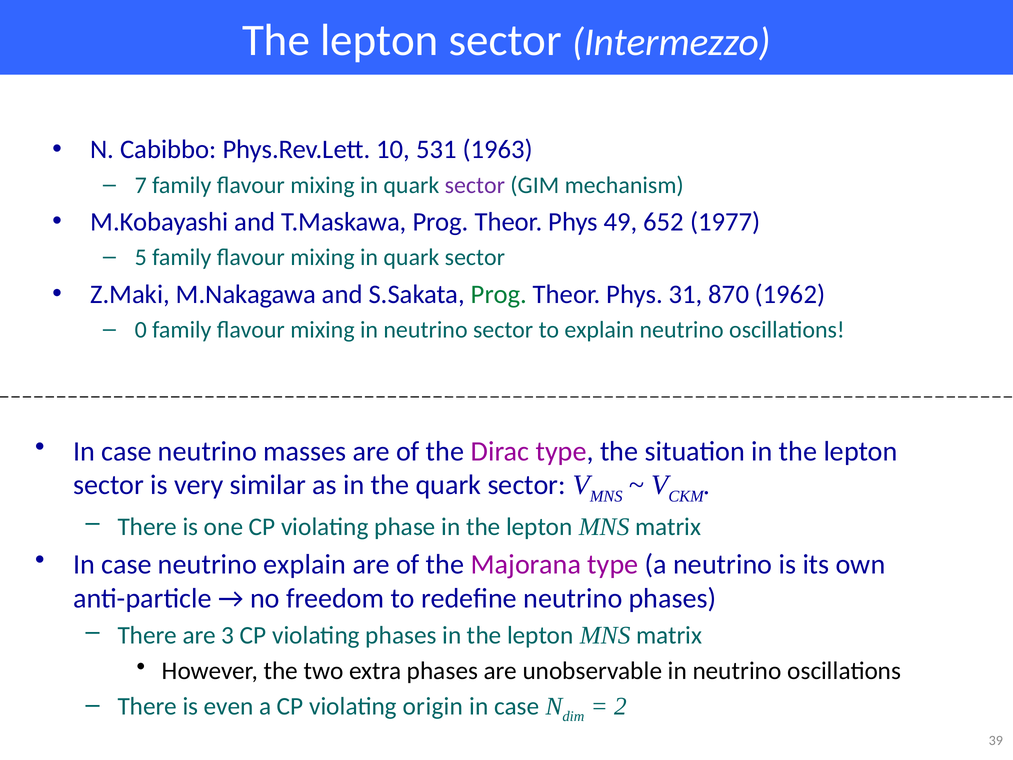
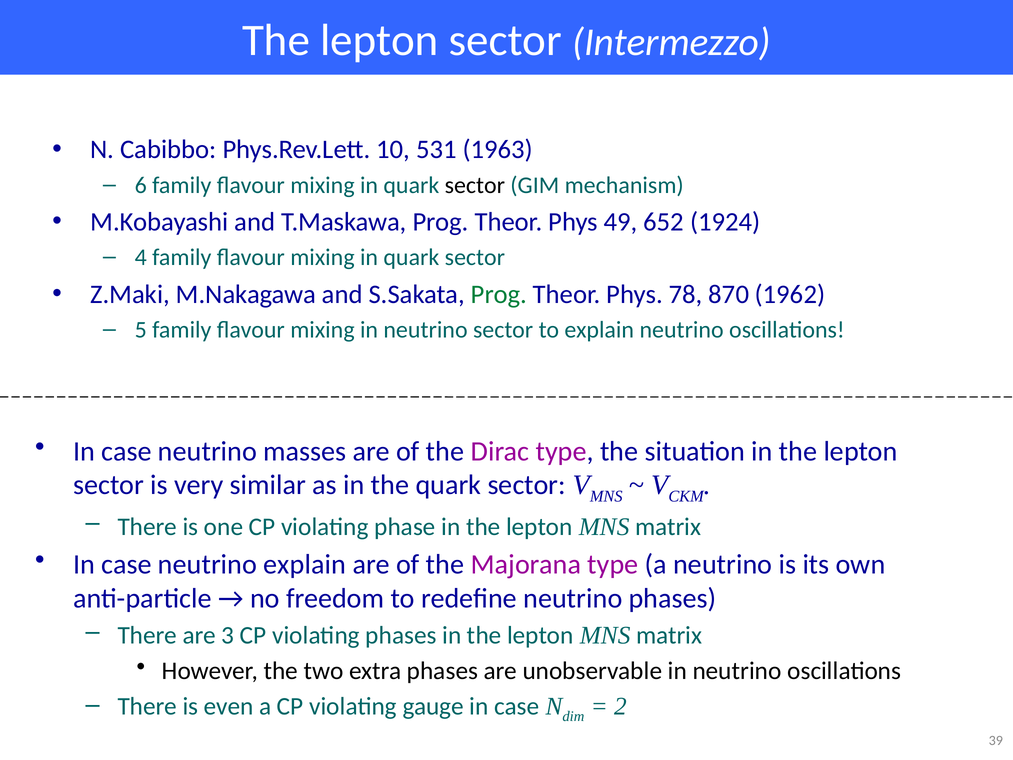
7: 7 -> 6 (141, 185)
sector colour: purple -> black (475, 185)
1977: 1977 -> 1924 (725, 222)
5: 5 -> 4 (141, 257)
31: 31 -> 78 (686, 294)
0: 0 -> 5 (141, 330)
origin: origin -> gauge (433, 706)
